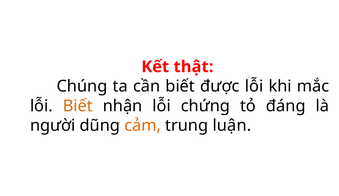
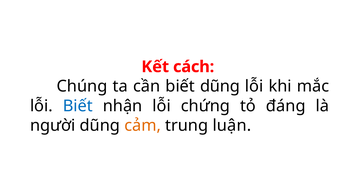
thật: thật -> cách (194, 67)
biết được: được -> dũng (220, 86)
Biết colour: orange -> blue (78, 106)
